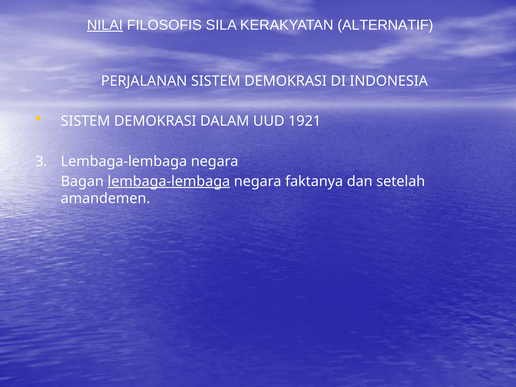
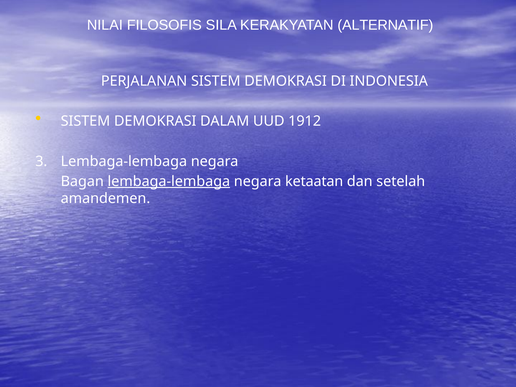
NILAI underline: present -> none (105, 25)
1921: 1921 -> 1912 (305, 121)
faktanya: faktanya -> ketaatan (314, 181)
